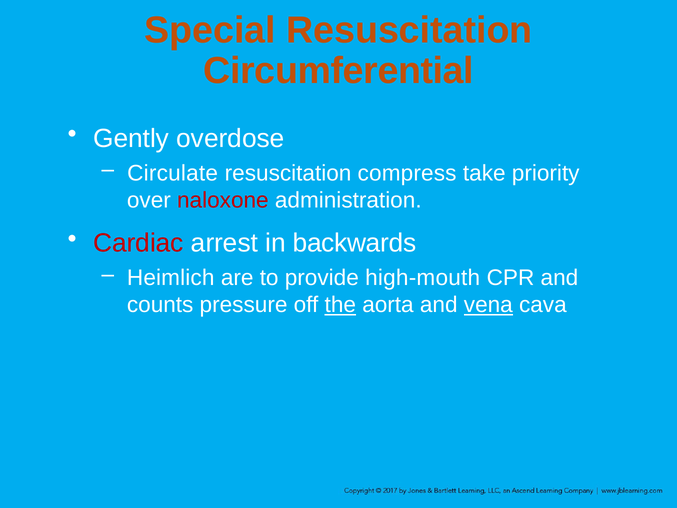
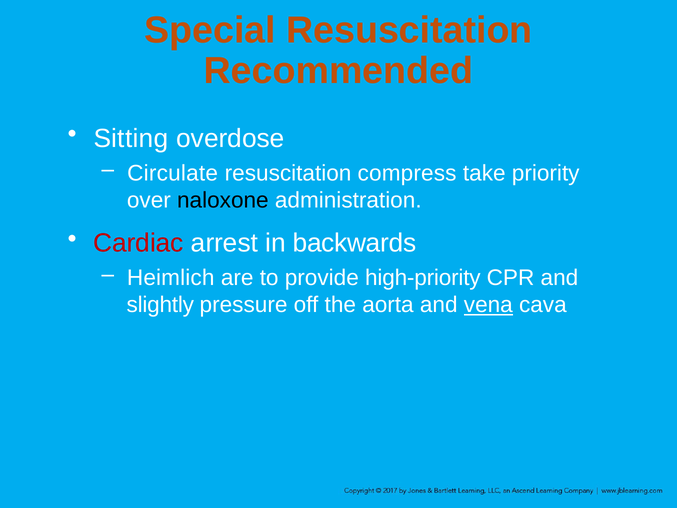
Circumferential: Circumferential -> Recommended (338, 71)
Gently: Gently -> Sitting (131, 138)
naloxone colour: red -> black (223, 200)
high-mouth: high-mouth -> high-priority (423, 278)
counts: counts -> slightly (160, 305)
the underline: present -> none (340, 305)
